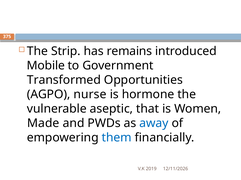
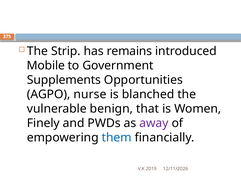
Transformed: Transformed -> Supplements (64, 80)
hormone: hormone -> blanched (148, 95)
aseptic: aseptic -> benign (111, 109)
Made: Made -> Finely (43, 124)
away colour: blue -> purple (154, 124)
